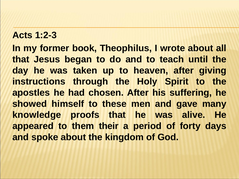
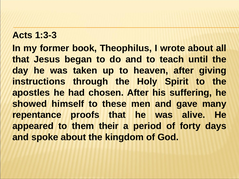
1:2-3: 1:2-3 -> 1:3-3 (46, 35)
knowledge: knowledge -> repentance (37, 115)
